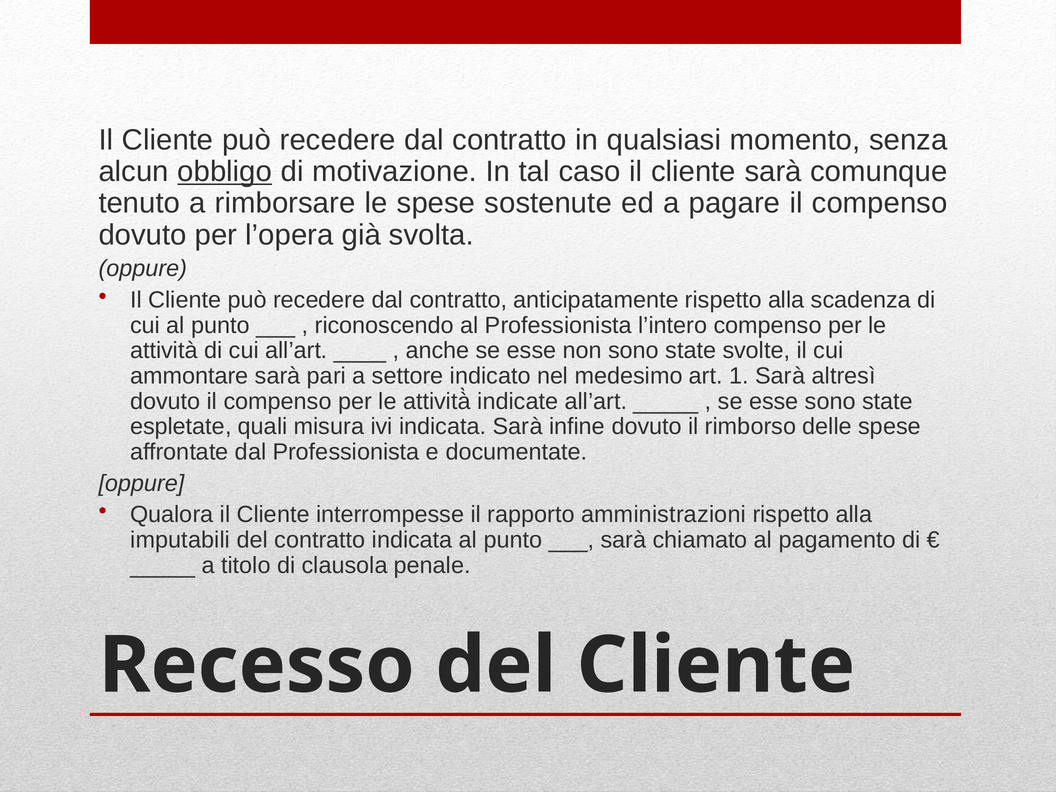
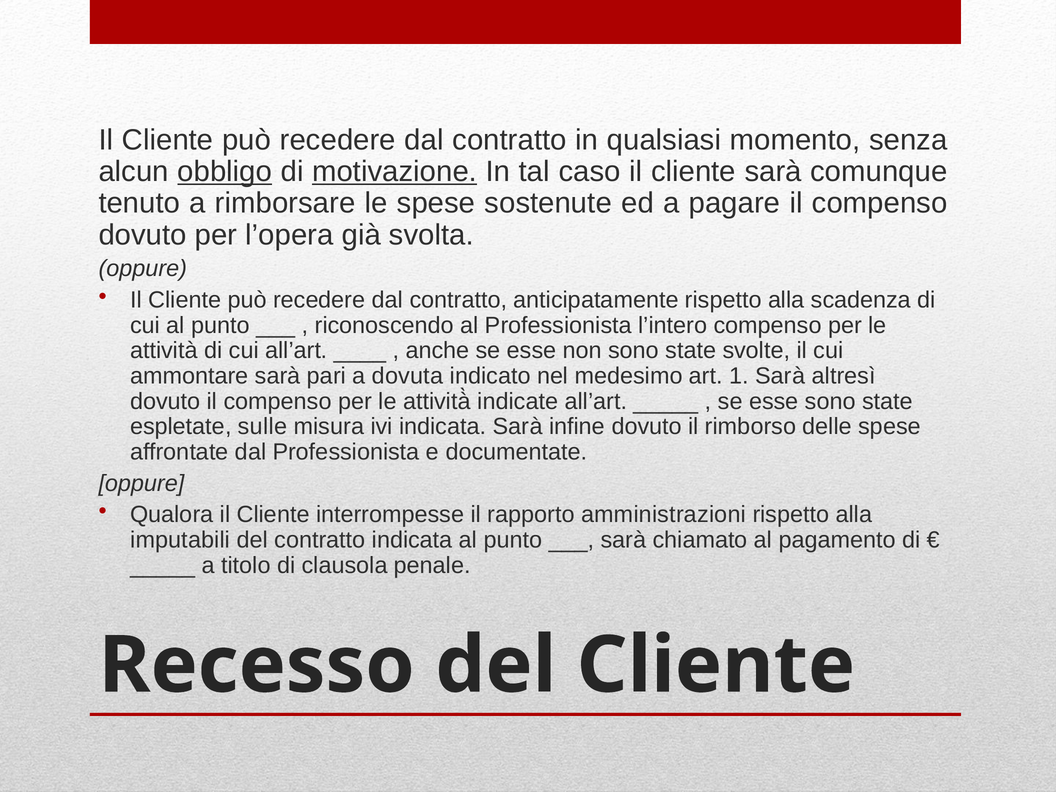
motivazione underline: none -> present (395, 172)
settore: settore -> dovuta (408, 376)
quali: quali -> sulle (263, 427)
